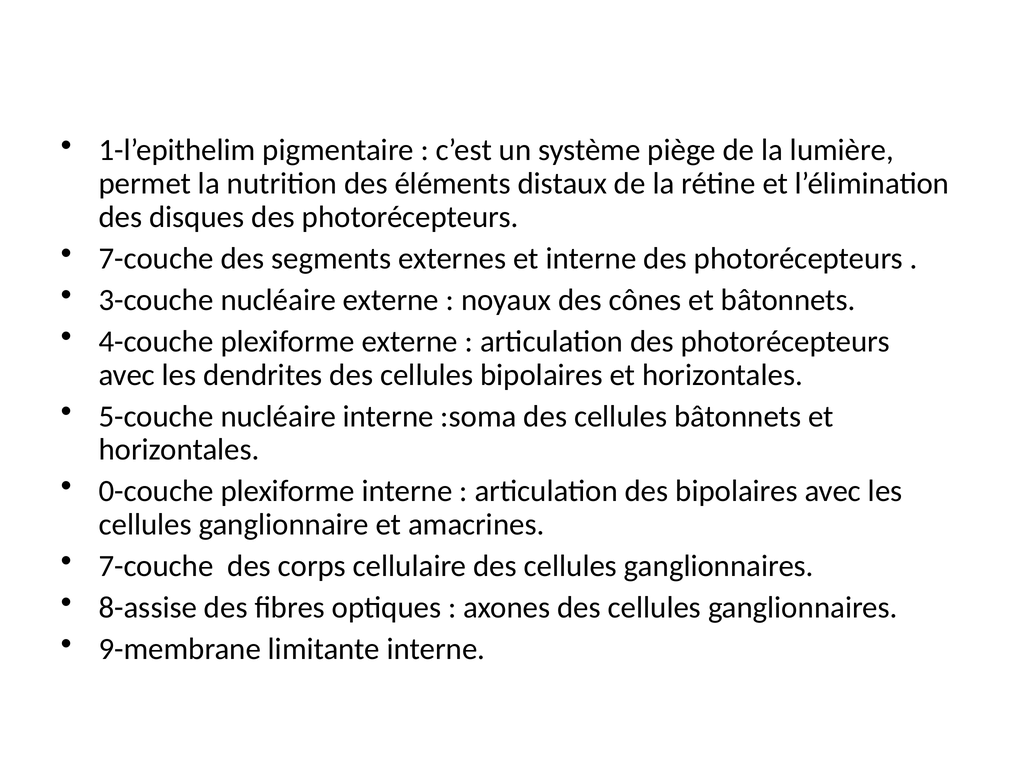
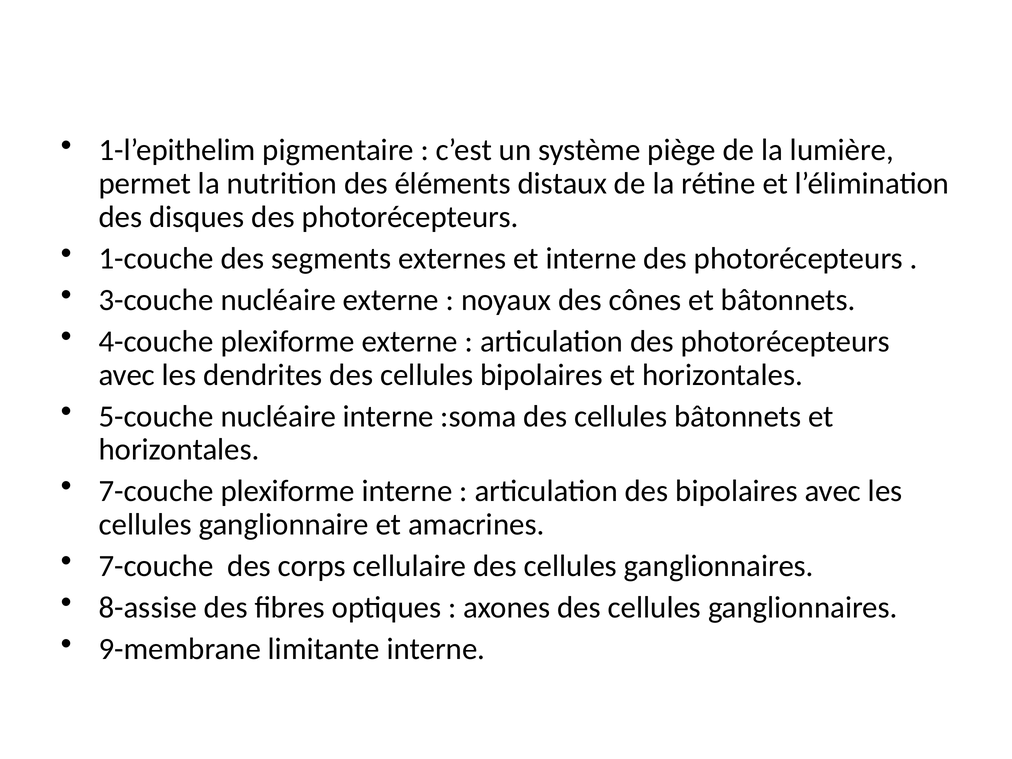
7-couche: 7-couche -> 1-couche (156, 258)
0-couche: 0-couche -> 7-couche (156, 491)
